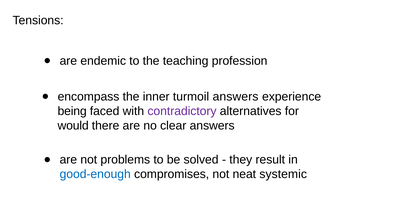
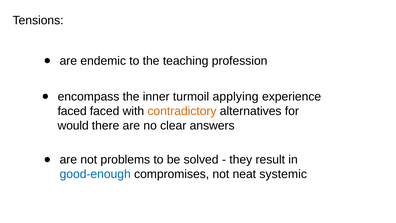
turmoil answers: answers -> applying (236, 96)
being: being -> faced (72, 111)
contradictory colour: purple -> orange (182, 111)
